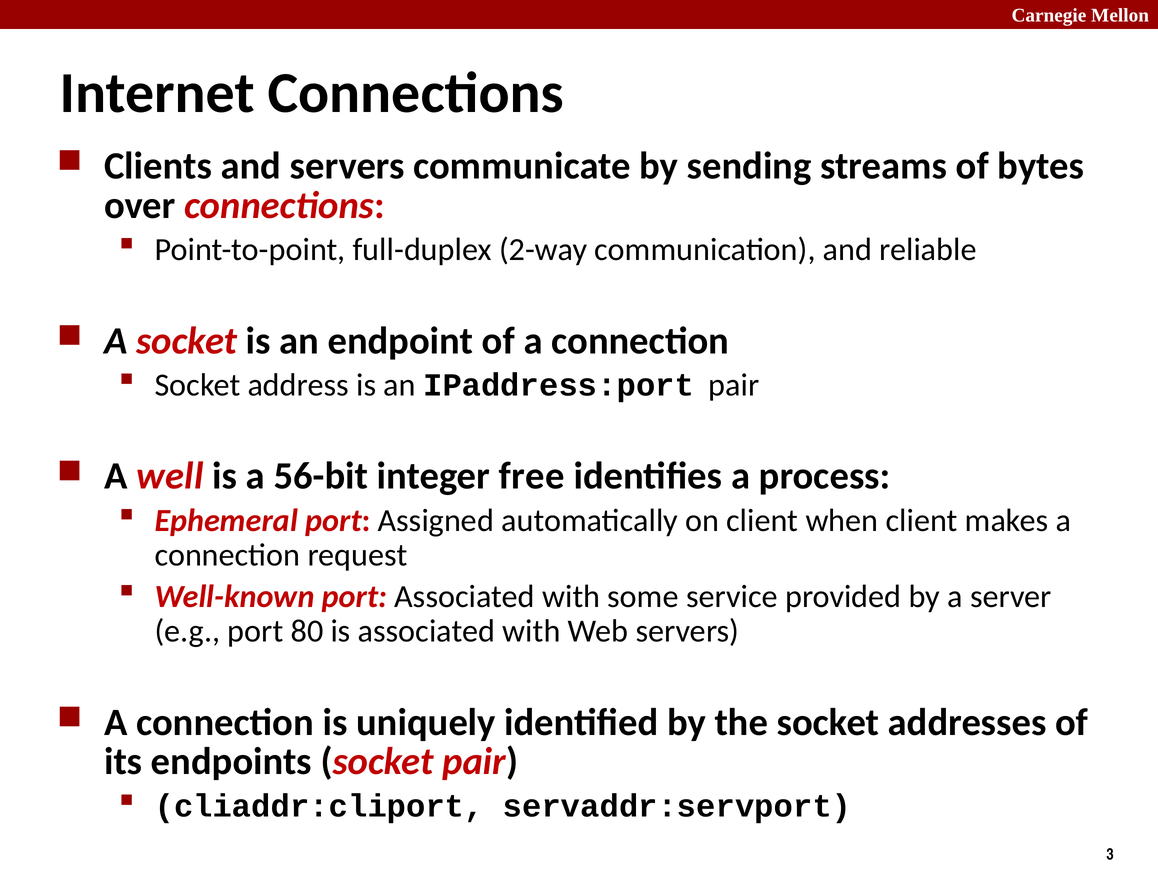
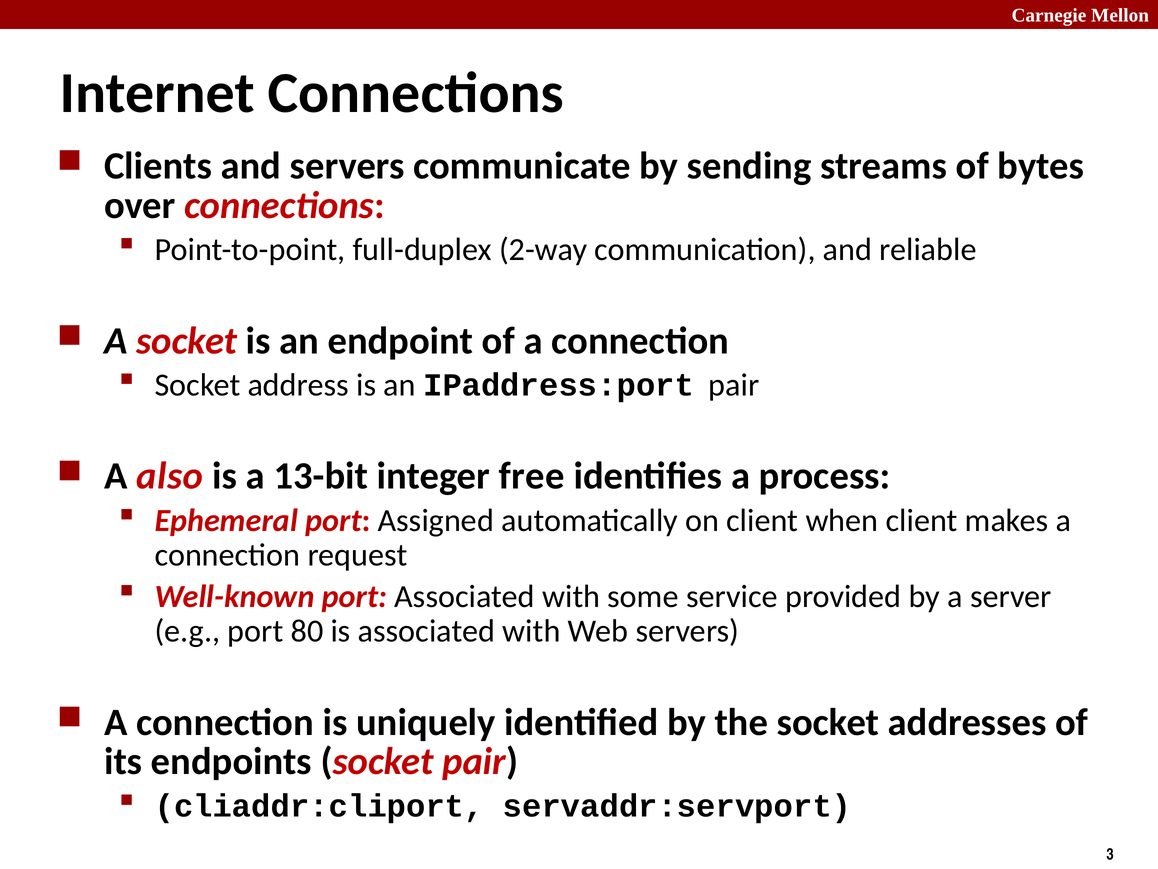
well: well -> also (170, 476)
56-bit: 56-bit -> 13-bit (321, 476)
